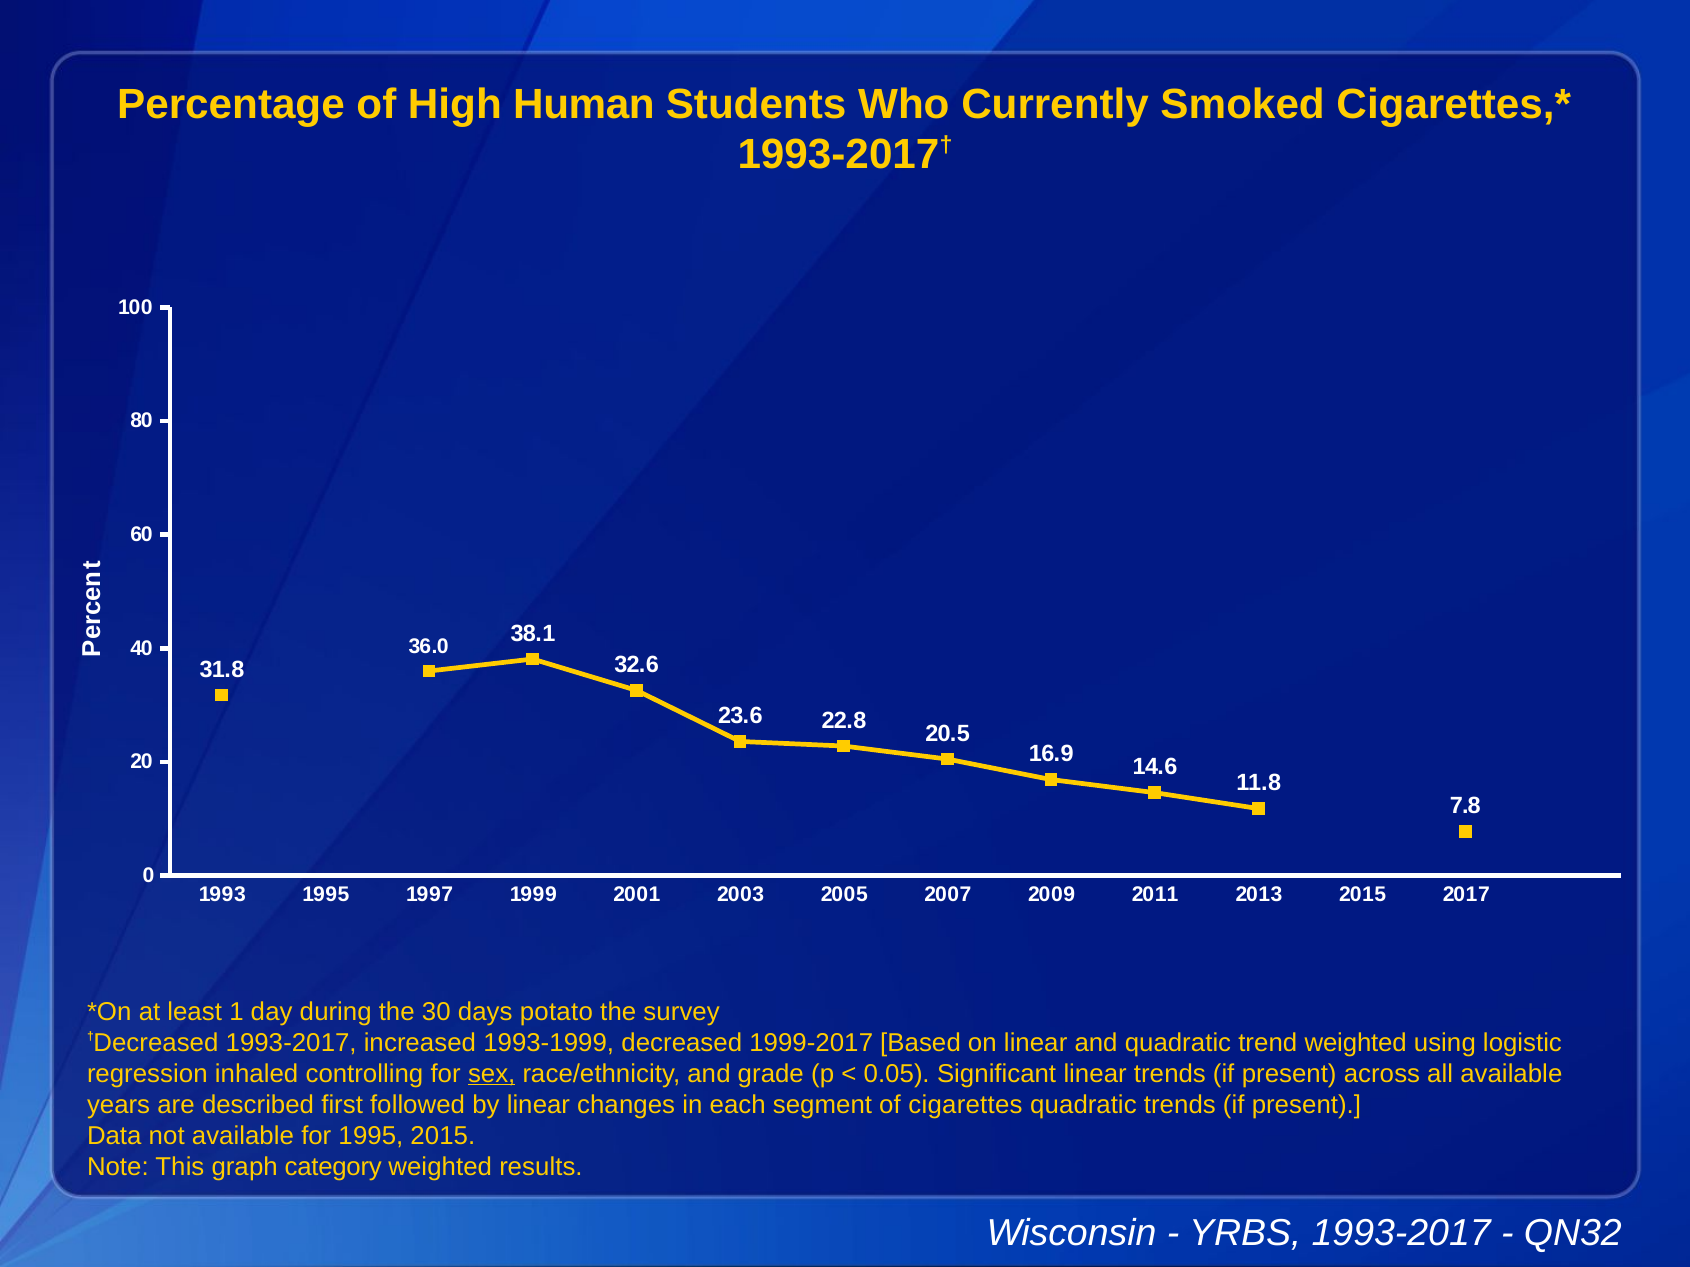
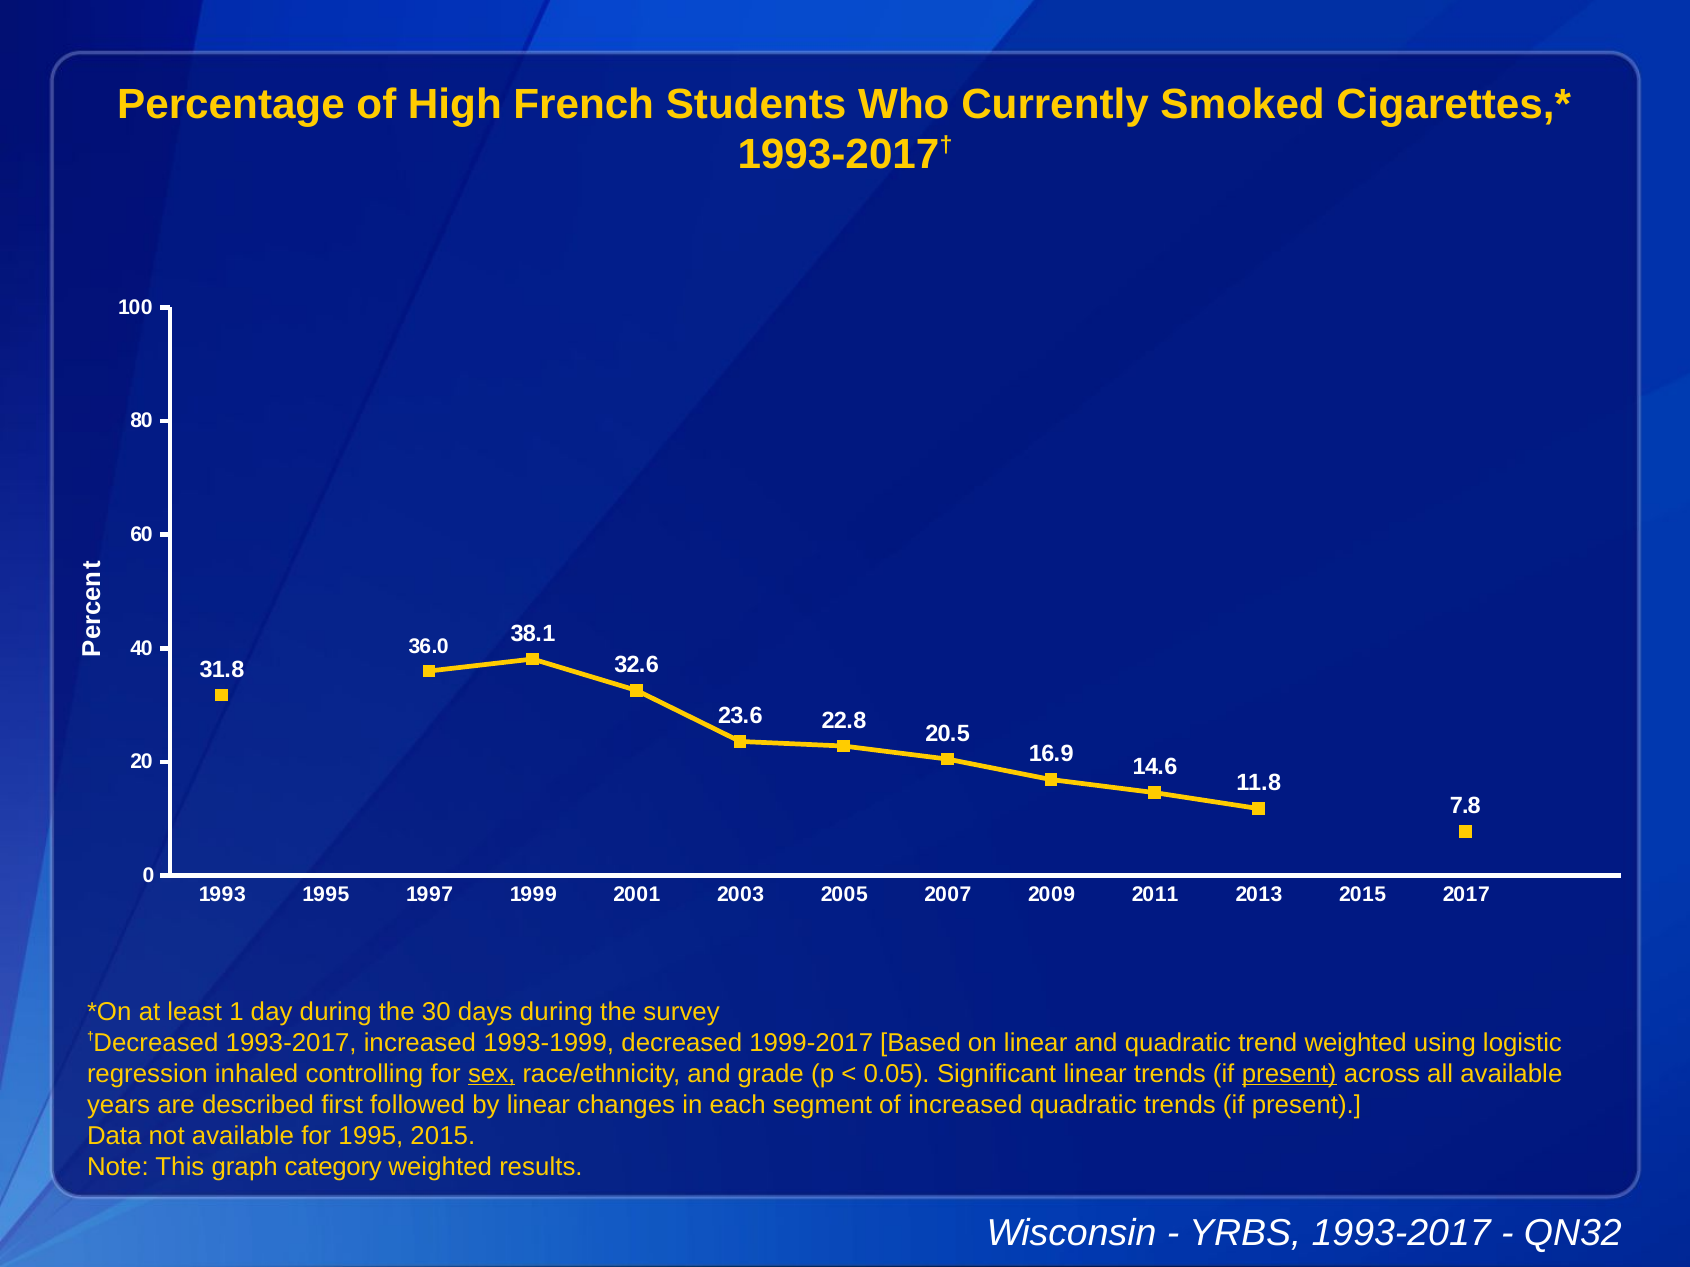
Human: Human -> French (584, 104)
days potato: potato -> during (556, 1012)
present underline: none -> present (1289, 1074)
of cigarettes: cigarettes -> increased (965, 1105)
